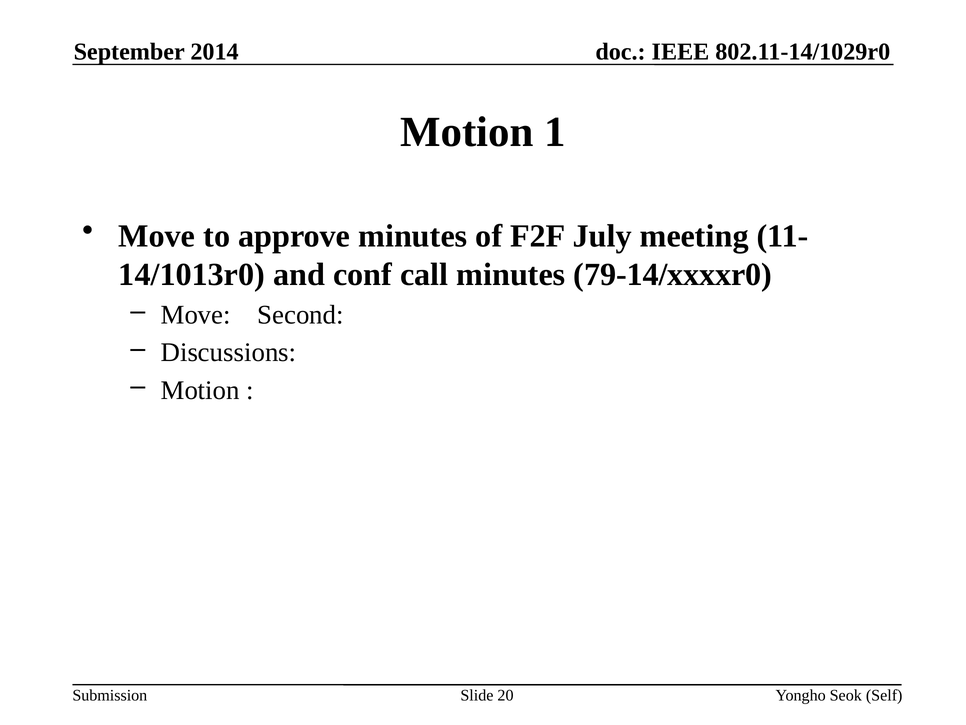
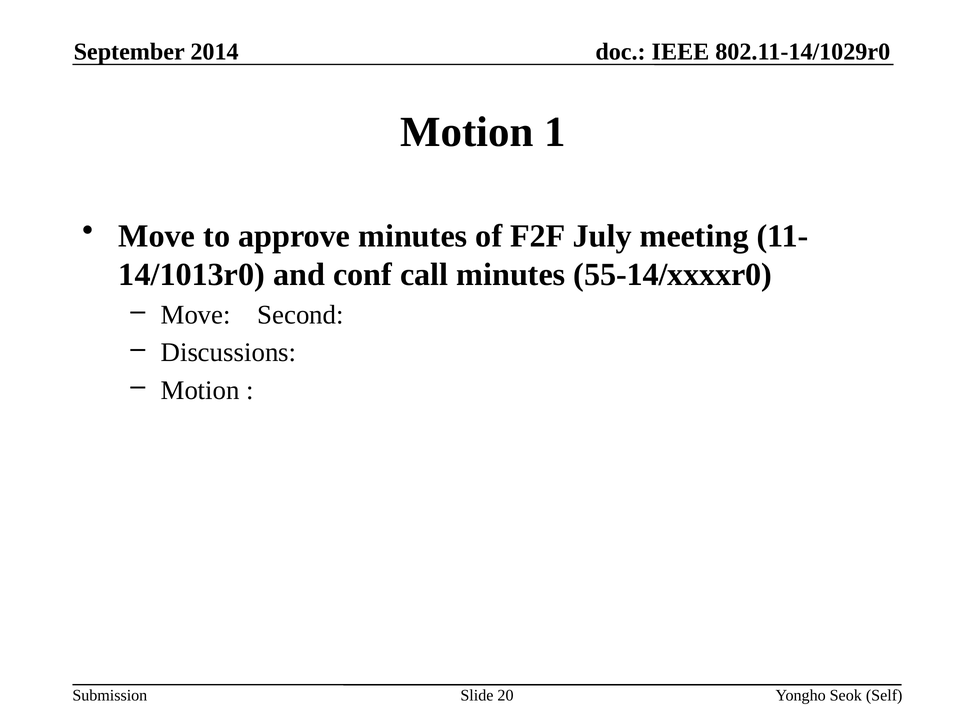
79-14/xxxxr0: 79-14/xxxxr0 -> 55-14/xxxxr0 (673, 274)
